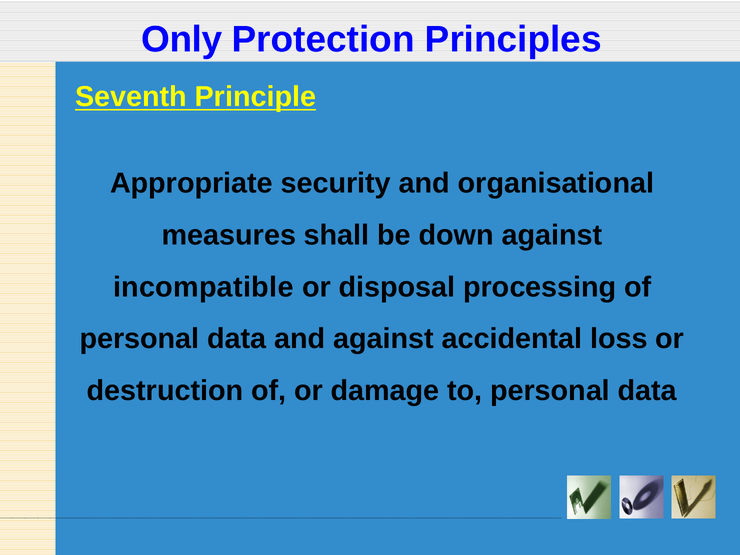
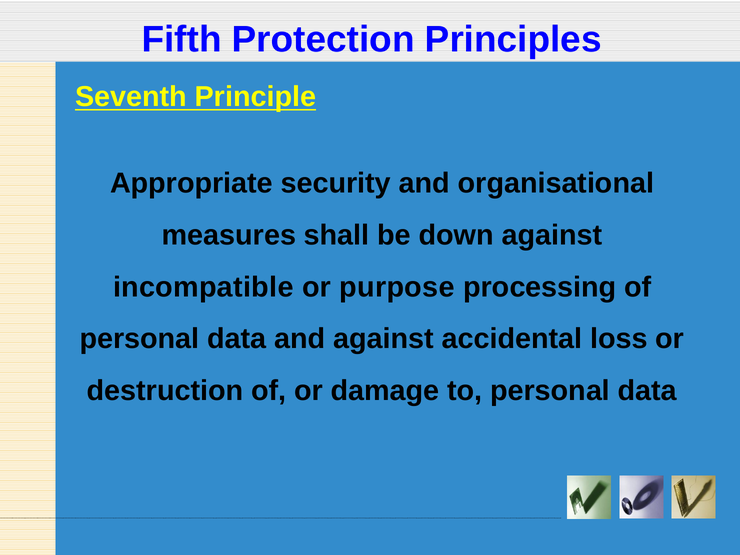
Only: Only -> Fifth (182, 40)
disposal: disposal -> purpose (397, 287)
